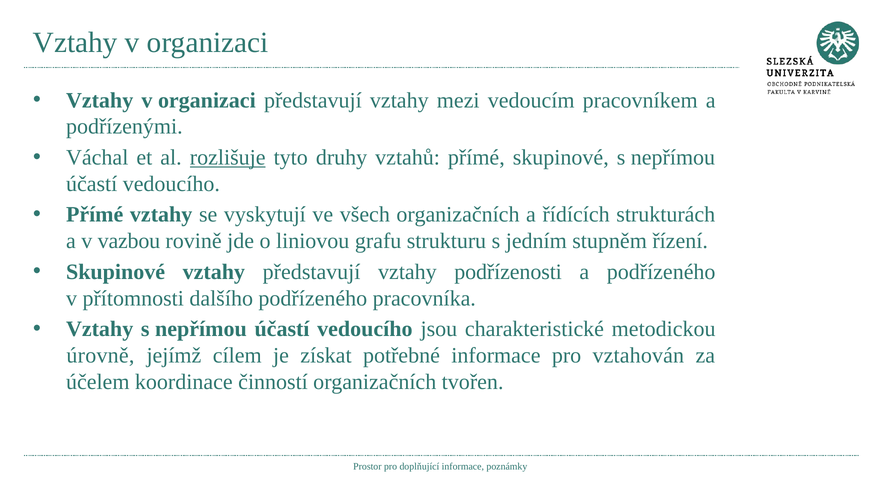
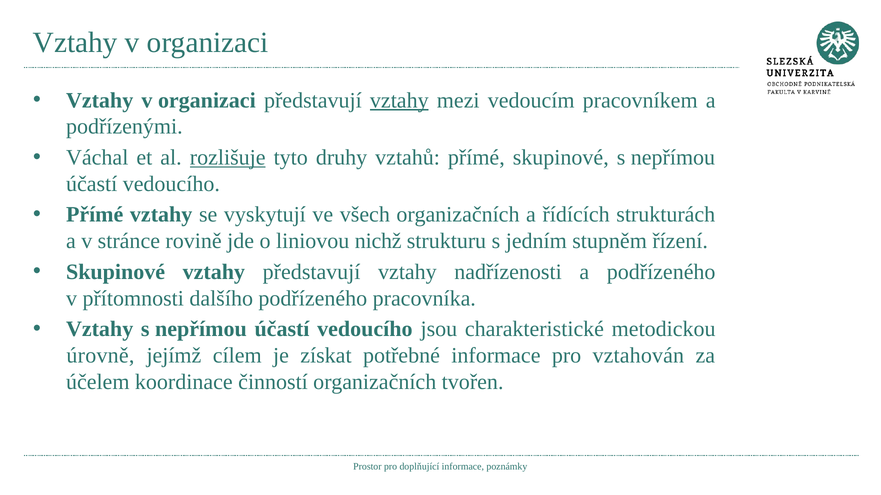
vztahy underline: none -> present (399, 100)
vazbou: vazbou -> stránce (129, 241)
grafu: grafu -> nichž (378, 241)
podřízenosti: podřízenosti -> nadřízenosti (508, 272)
